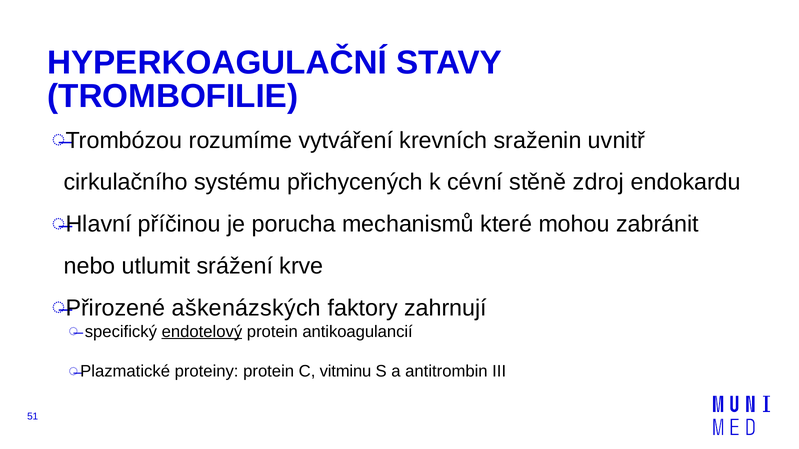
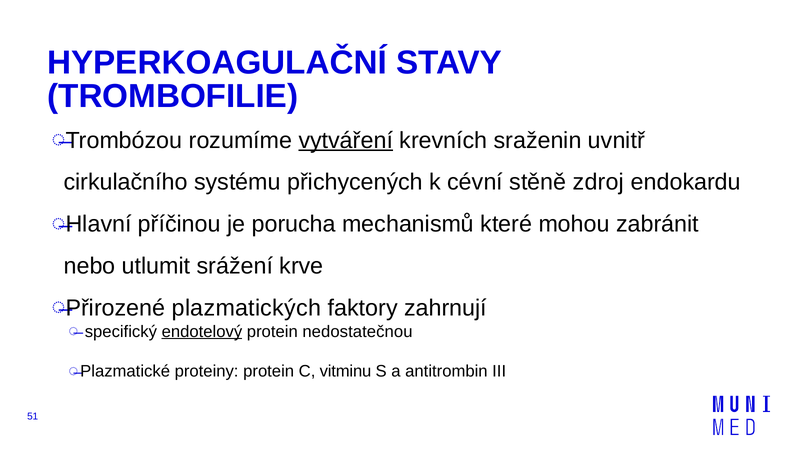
vytváření underline: none -> present (346, 140)
aškenázských: aškenázských -> plazmatických (246, 308)
antikoagulancií: antikoagulancií -> nedostatečnou (357, 332)
